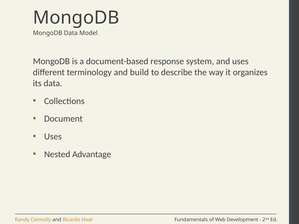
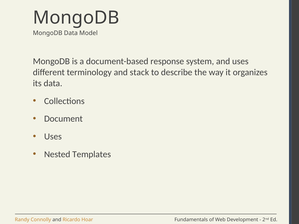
build: build -> stack (139, 72)
Advantage: Advantage -> Templates (92, 154)
